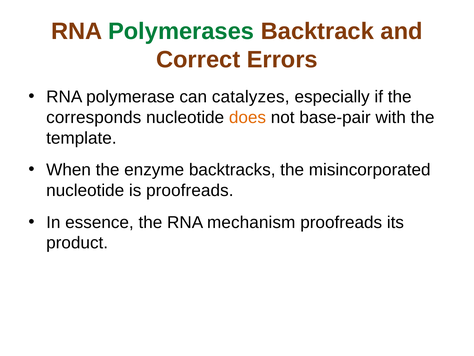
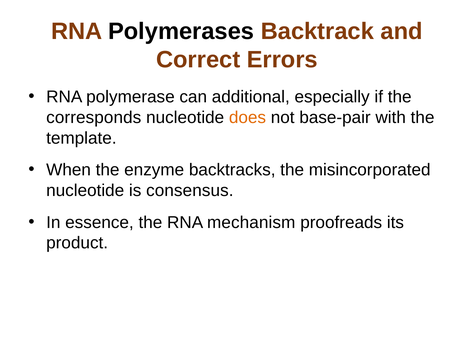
Polymerases colour: green -> black (181, 31)
catalyzes: catalyzes -> additional (251, 97)
is proofreads: proofreads -> consensus (190, 190)
